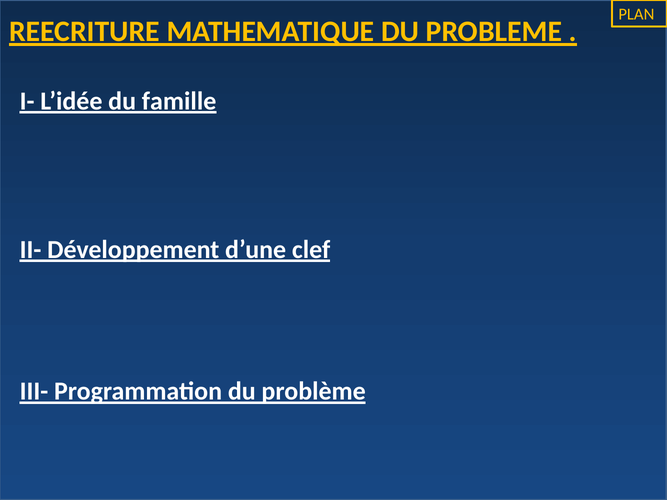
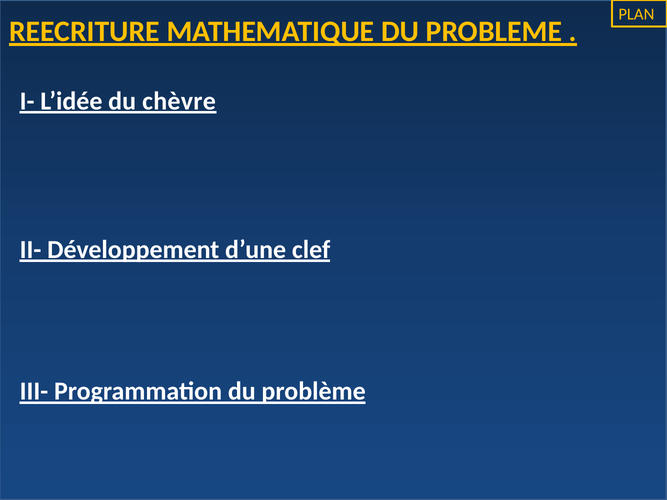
famille: famille -> chèvre (179, 101)
